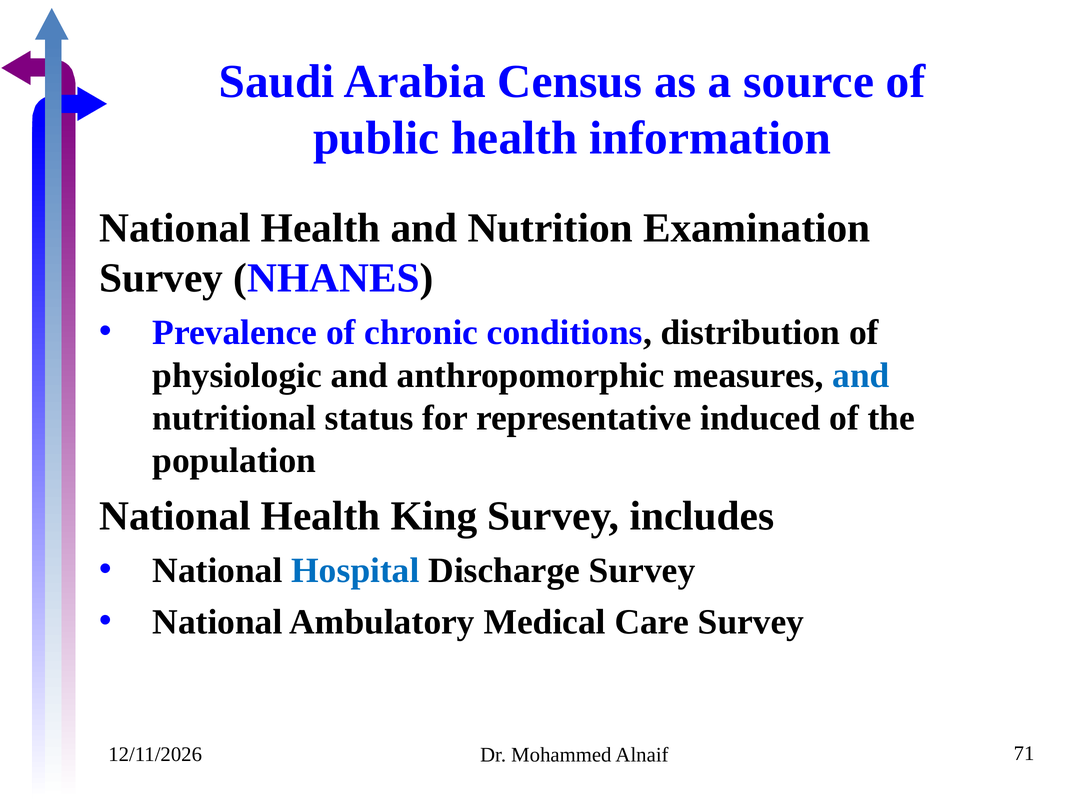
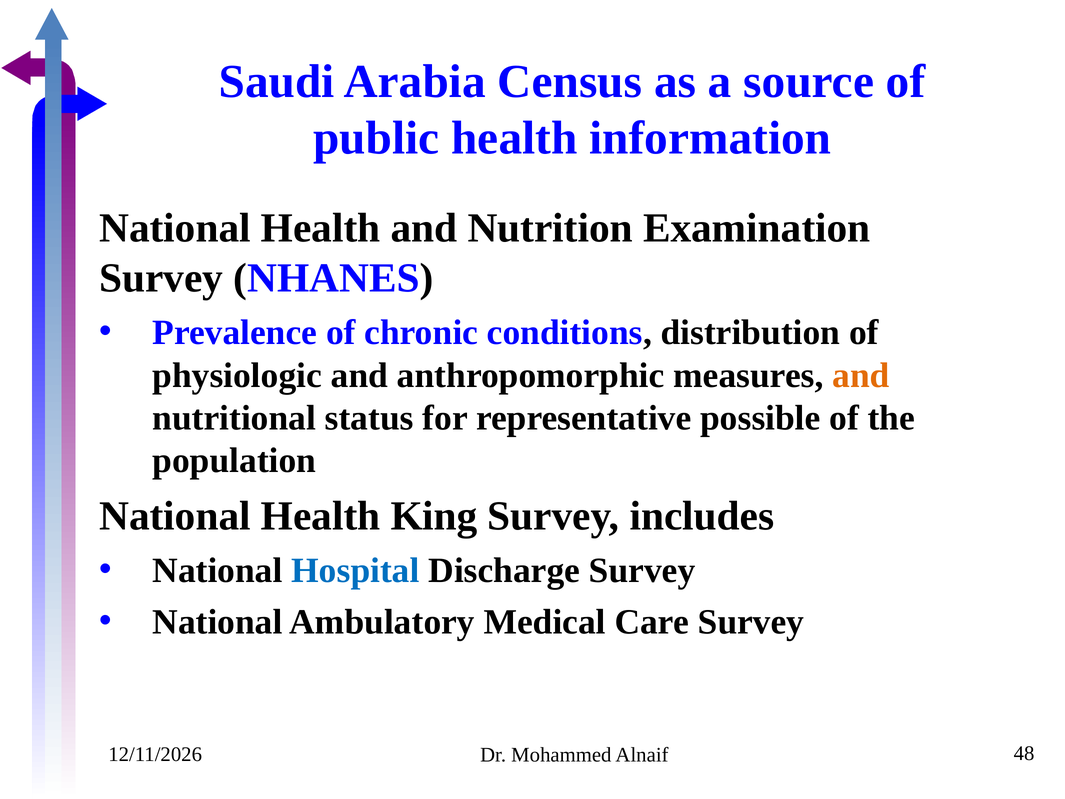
and colour: blue -> orange (861, 375)
induced: induced -> possible (760, 418)
71: 71 -> 48 (1024, 753)
